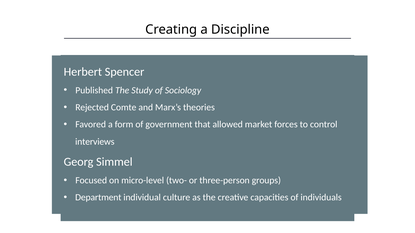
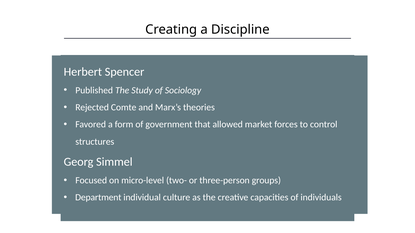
interviews: interviews -> structures (95, 142)
